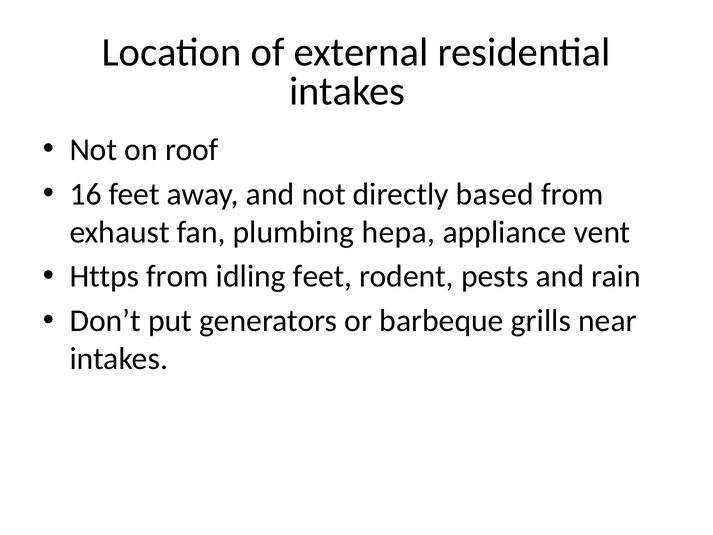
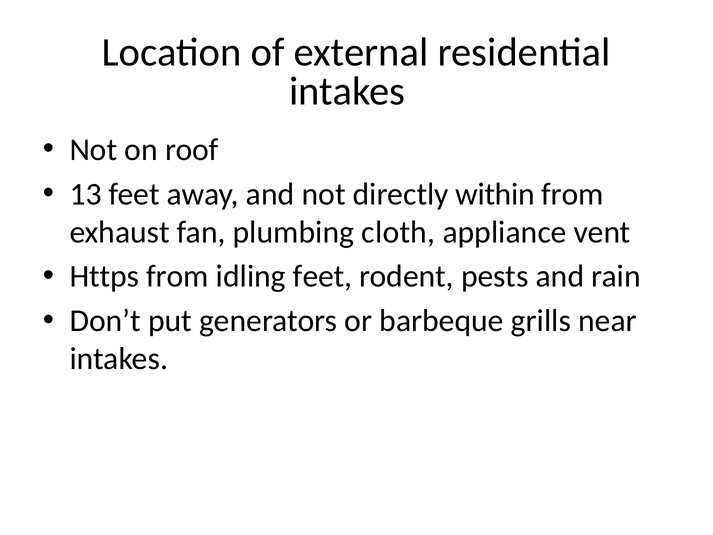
16: 16 -> 13 (86, 194)
based: based -> within (495, 194)
hepa: hepa -> cloth (398, 232)
